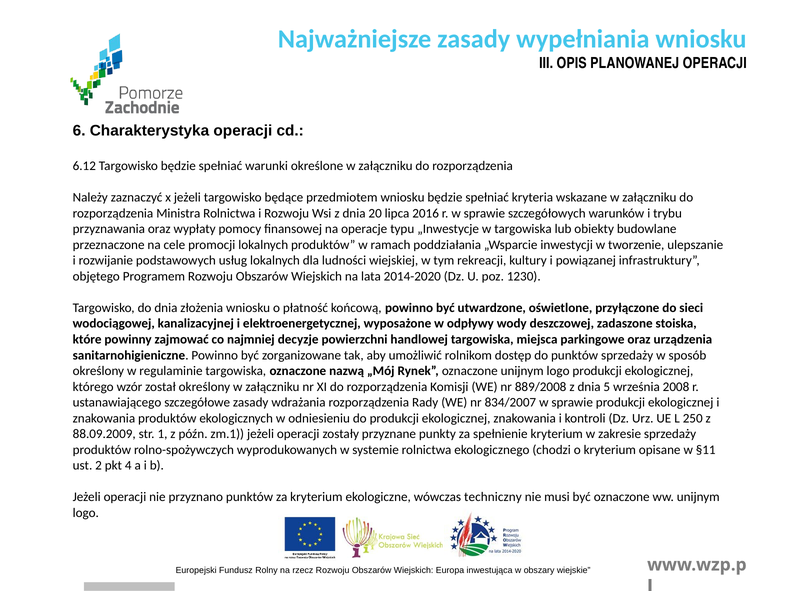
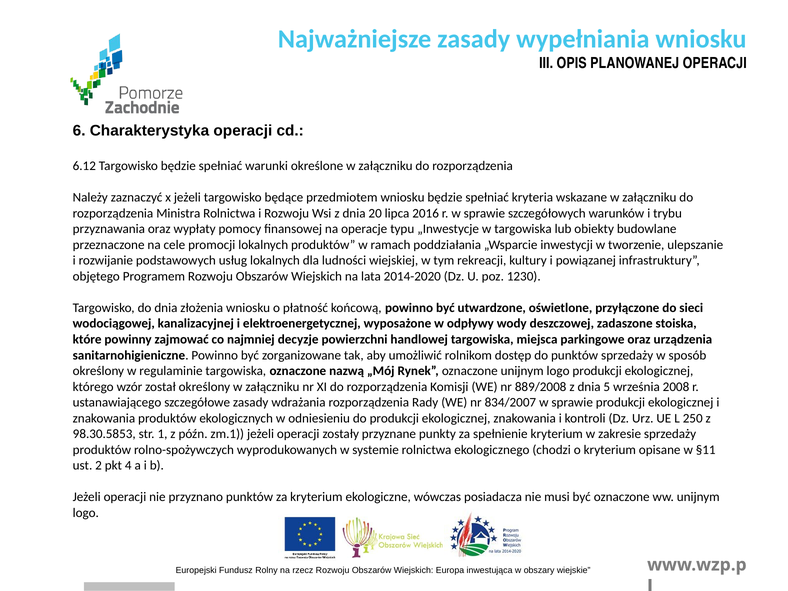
88.09.2009: 88.09.2009 -> 98.30.5853 (104, 434)
techniczny: techniczny -> posiadacza (493, 497)
